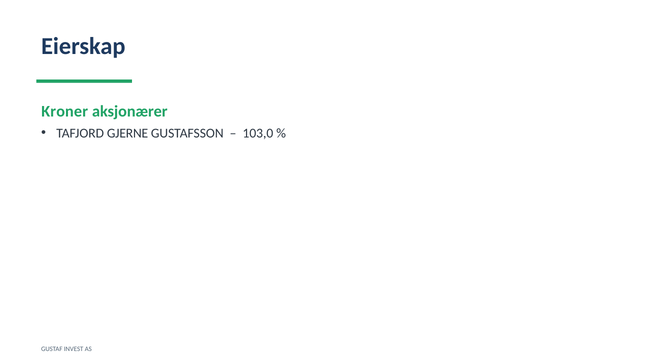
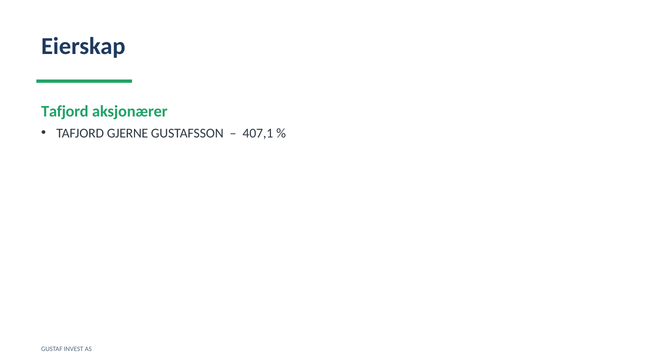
Kroner: Kroner -> Tafjord (65, 111)
103,0: 103,0 -> 407,1 (258, 133)
